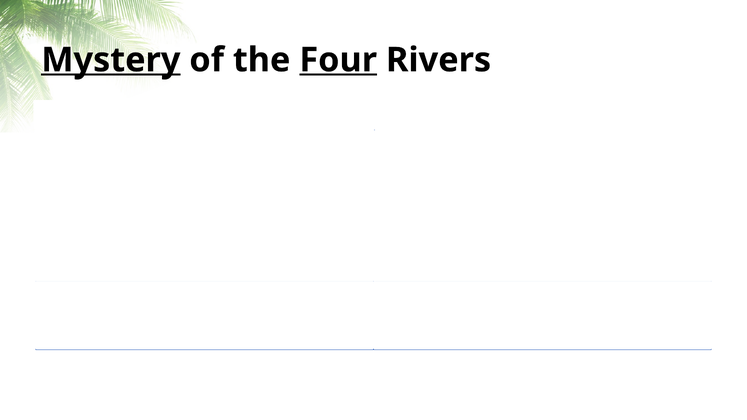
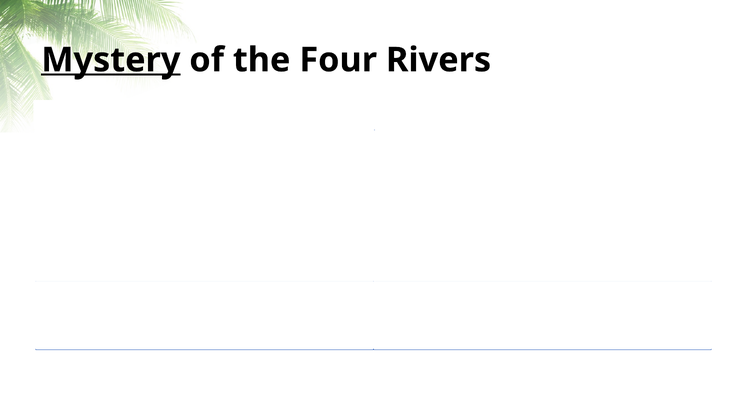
Four underline: present -> none (338, 60)
